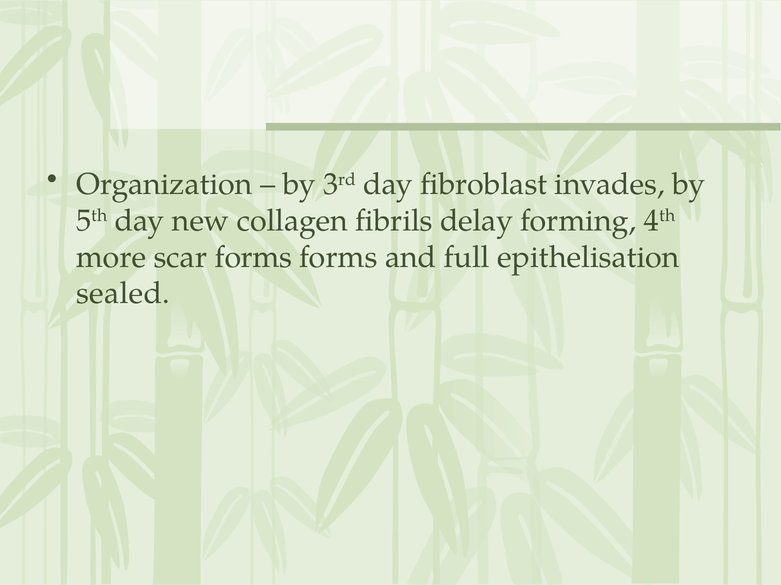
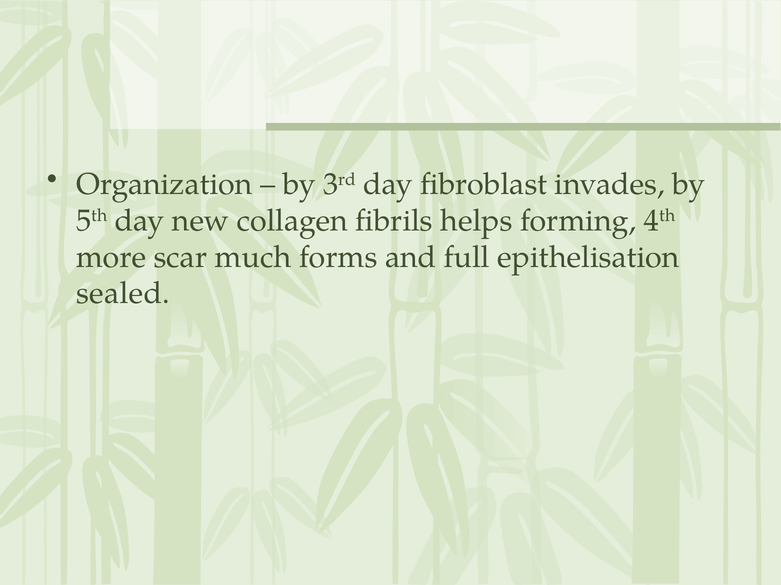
delay: delay -> helps (476, 221)
scar forms: forms -> much (253, 257)
